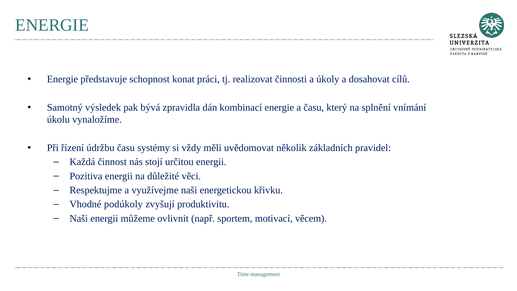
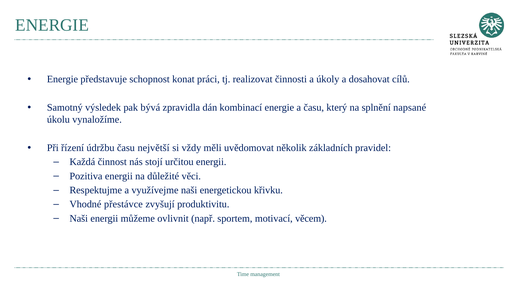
vnímání: vnímání -> napsané (410, 107)
systémy: systémy -> největší (154, 148)
podúkoly: podúkoly -> přestávce (123, 204)
